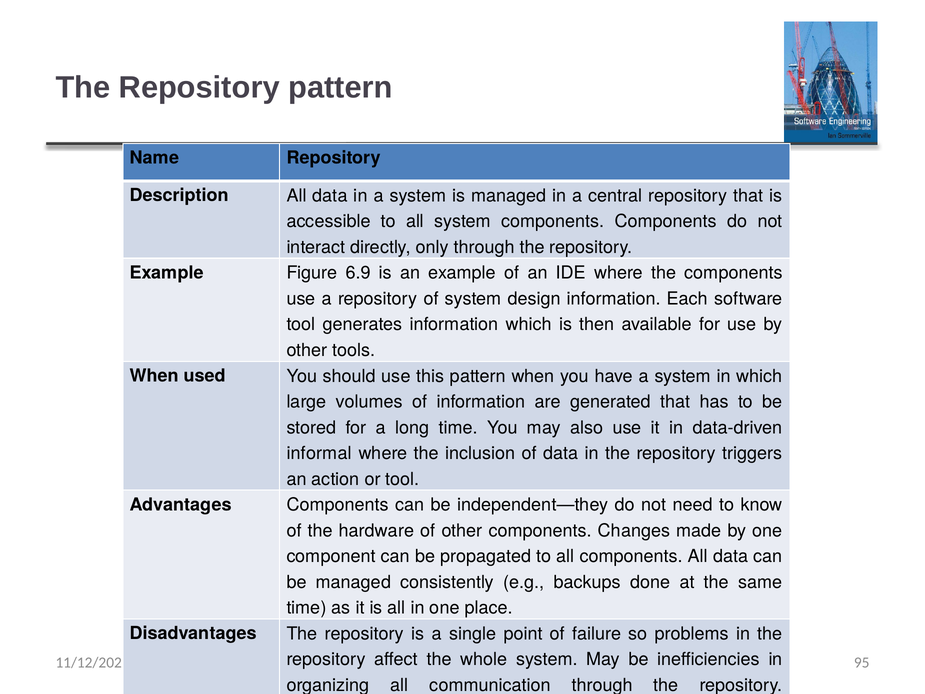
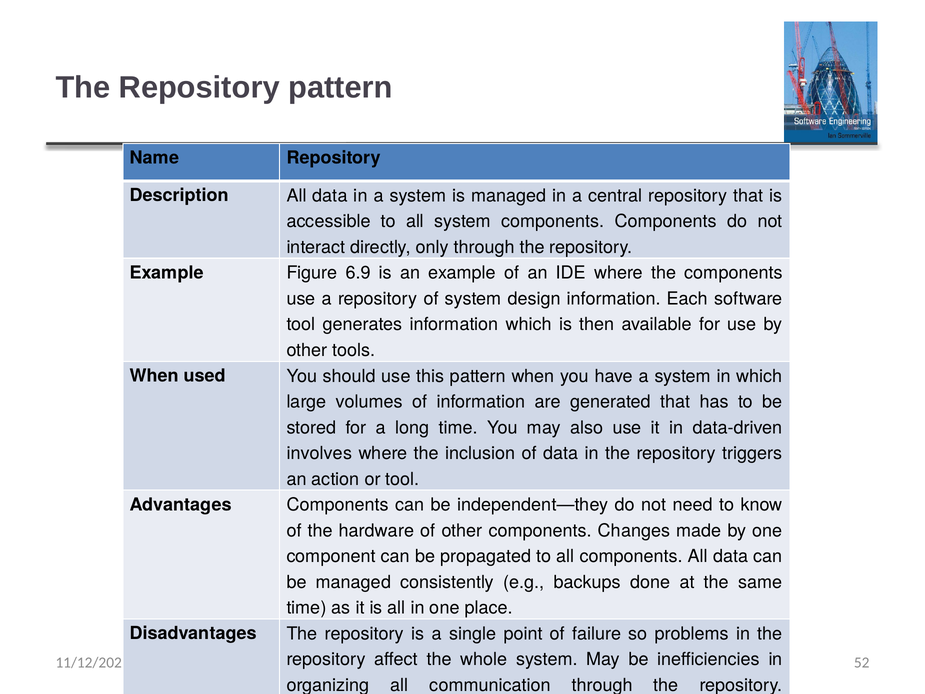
informal: informal -> involves (319, 453)
95: 95 -> 52 (862, 662)
